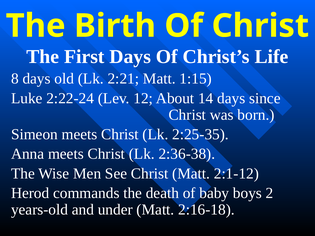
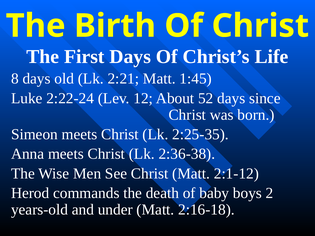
1:15: 1:15 -> 1:45 (196, 79)
14: 14 -> 52 (206, 98)
